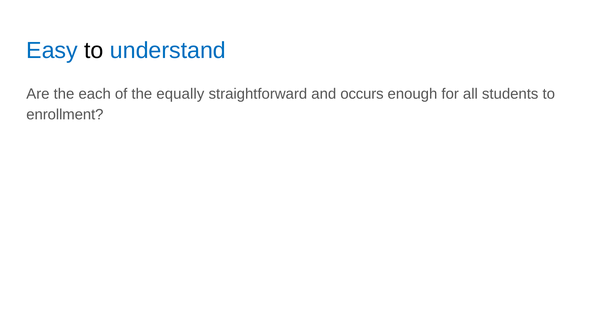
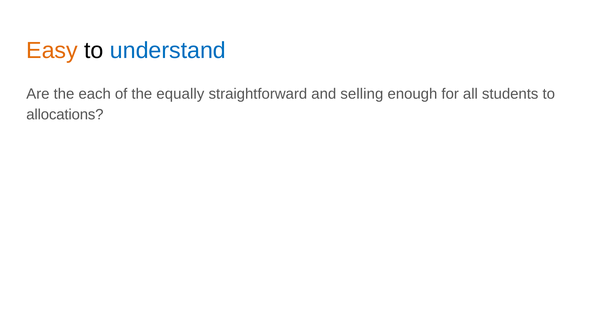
Easy colour: blue -> orange (52, 51)
occurs: occurs -> selling (362, 94)
enrollment: enrollment -> allocations (65, 114)
